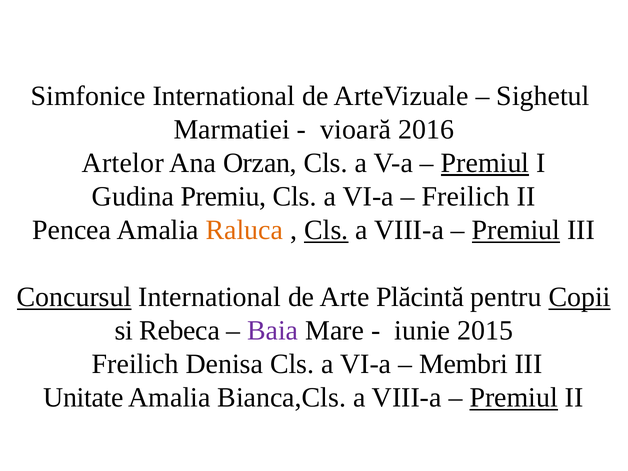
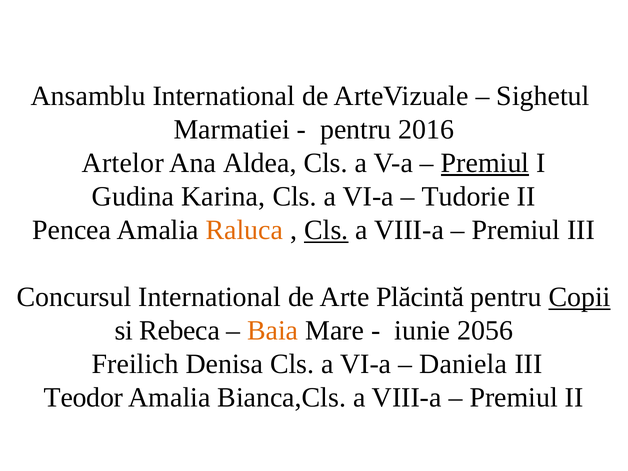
Simfonice: Simfonice -> Ansamblu (88, 96)
vioară: vioară -> pentru (356, 130)
Orzan: Orzan -> Aldea (260, 163)
Premiu: Premiu -> Karina (223, 197)
Freilich: Freilich -> Tudorie (466, 197)
Premiul underline: present -> none (516, 230)
Concursul underline: present -> none (74, 297)
Baia colour: purple -> orange (273, 331)
2015: 2015 -> 2056 (485, 331)
Membri: Membri -> Daniela (463, 364)
Unitate: Unitate -> Teodor (83, 398)
Premiul underline: present -> none (514, 398)
